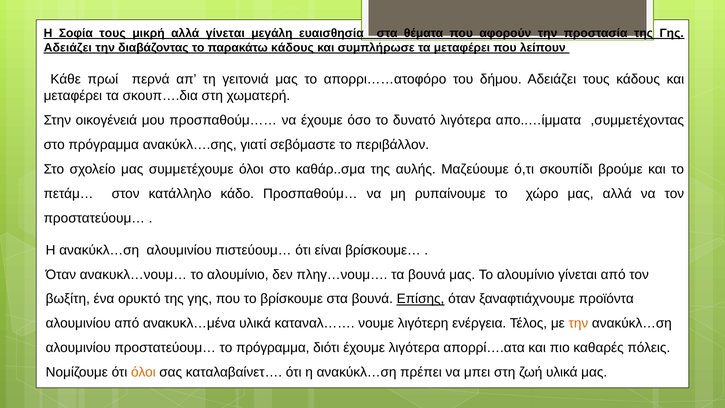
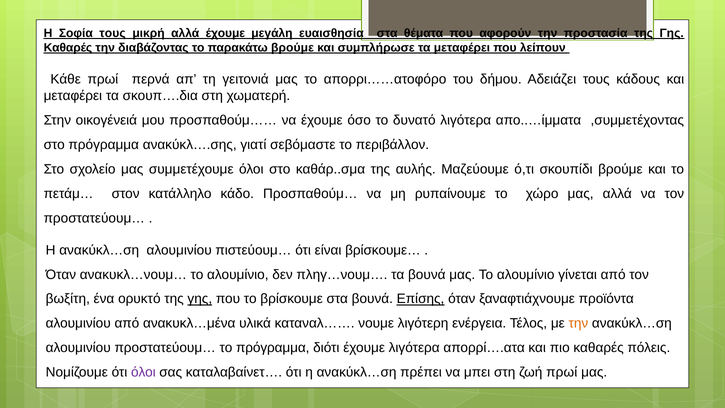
αλλά γίνεται: γίνεται -> έχουμε (225, 33)
Αδειάζει: Αδειάζει -> Καθαρές (68, 48)
παρακάτω κάδους: κάδους -> βρούμε (292, 48)
γης underline: none -> present (200, 299)
όλοι colour: orange -> purple (143, 372)
ζωή υλικά: υλικά -> πρωί (562, 372)
